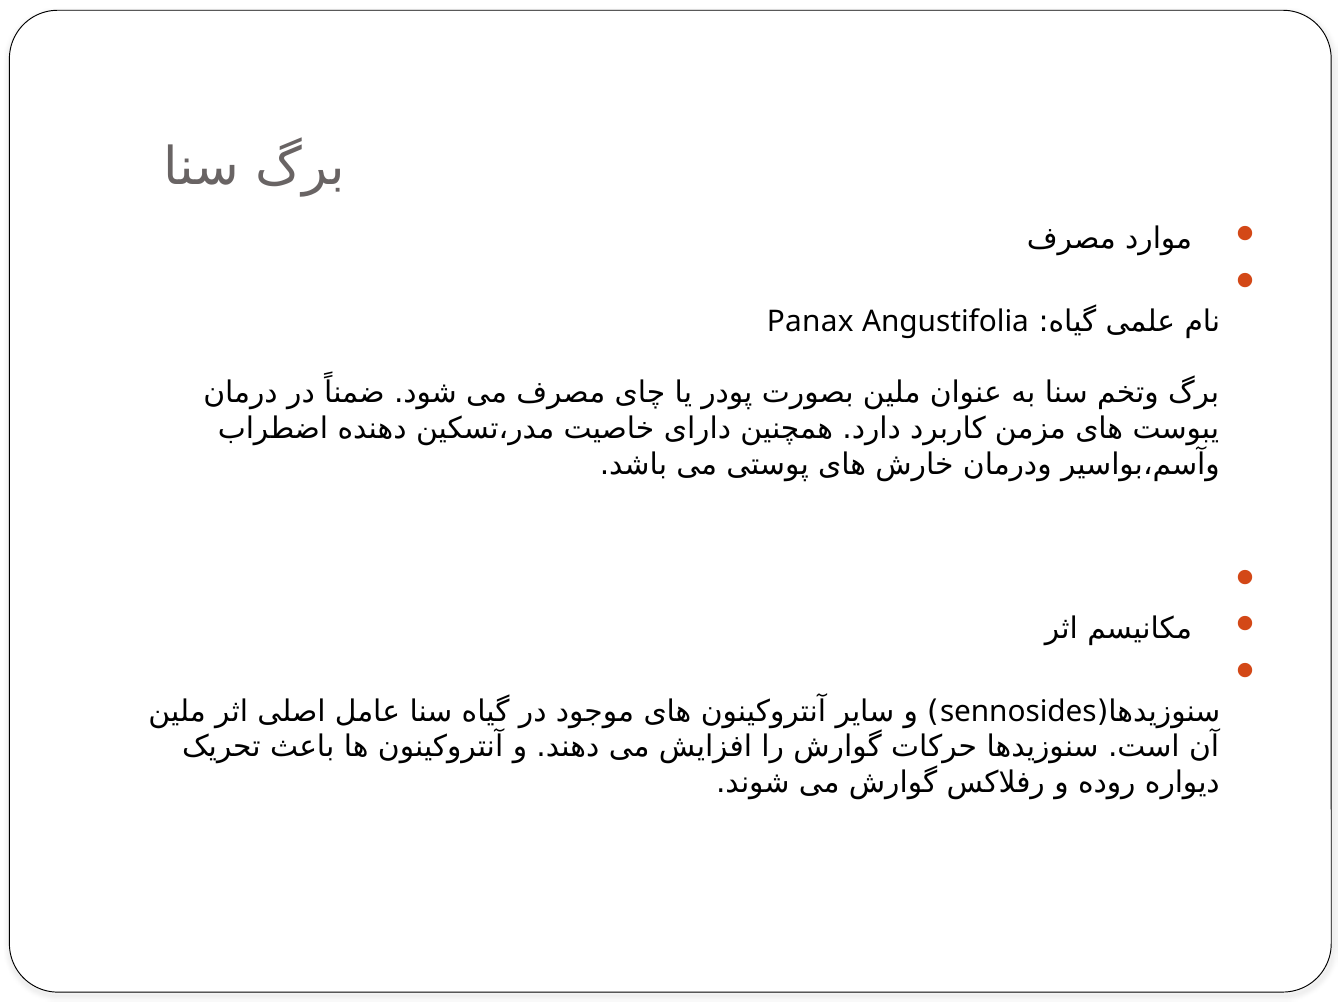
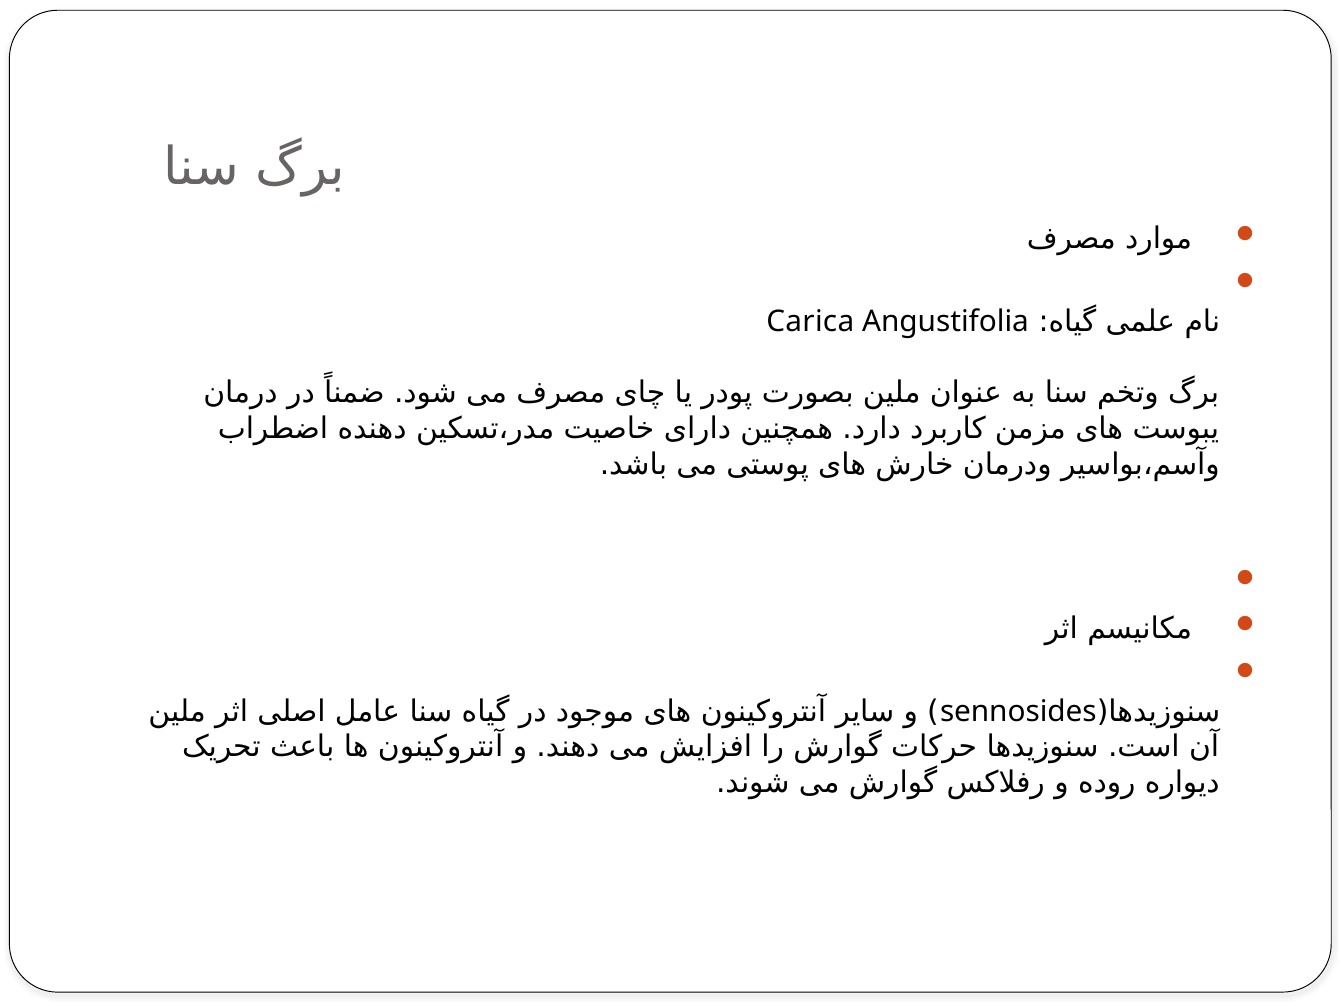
Panax: Panax -> Carica (810, 321)
